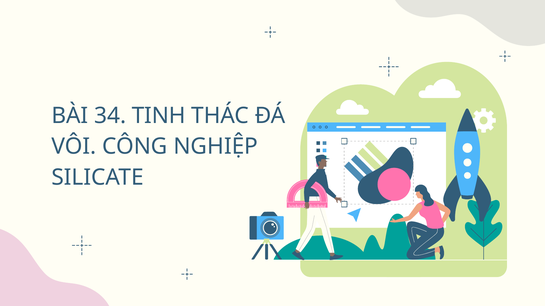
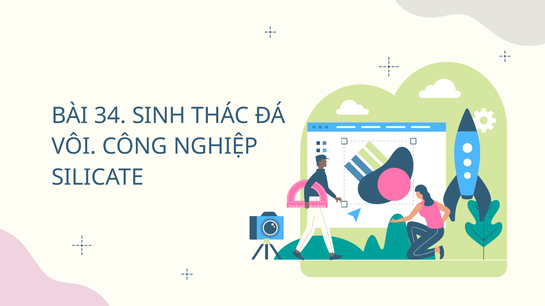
TINH: TINH -> SINH (159, 116)
